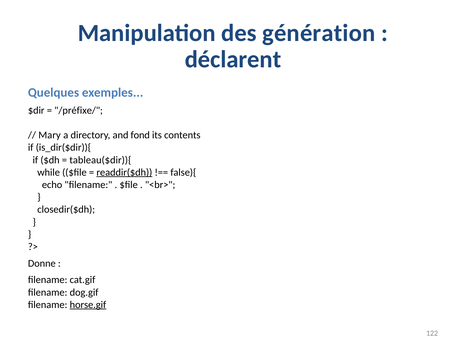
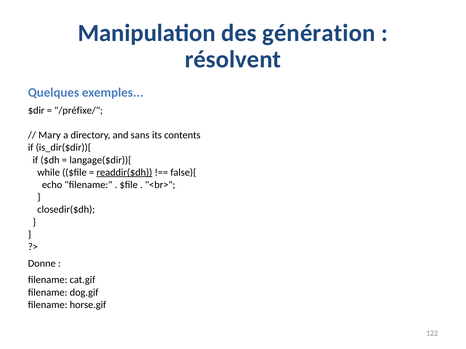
déclarent: déclarent -> résolvent (233, 60)
fond: fond -> sans (140, 135)
tableau($dir)){: tableau($dir)){ -> langage($dir)){ (100, 160)
horse.gif underline: present -> none (88, 305)
